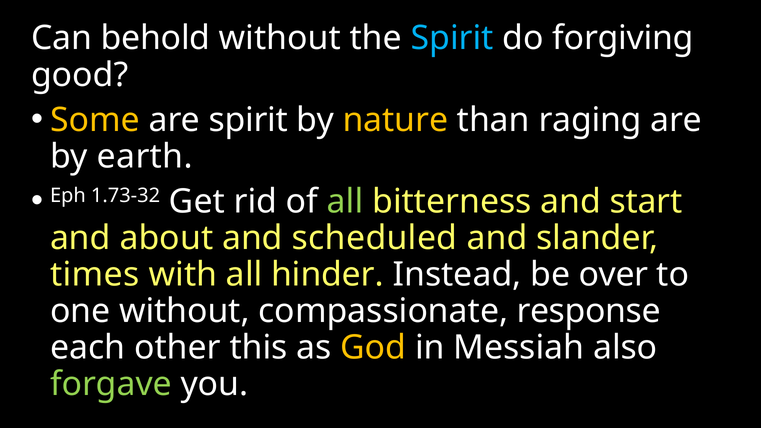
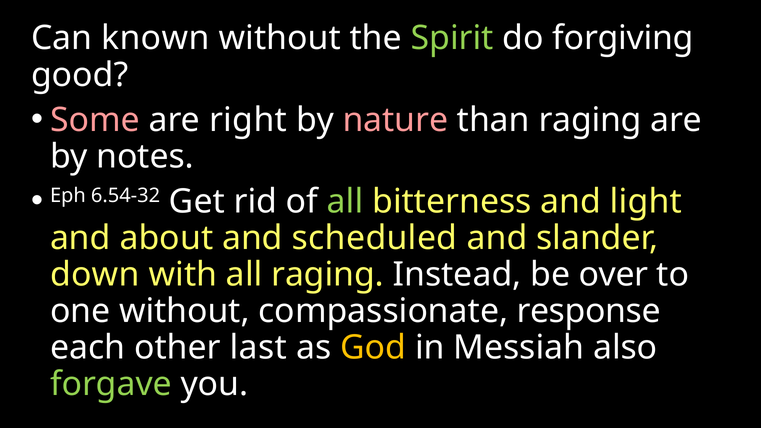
behold: behold -> known (155, 38)
Spirit colour: light blue -> light green (452, 38)
Some colour: yellow -> pink (95, 120)
are spirit: spirit -> right (248, 120)
nature colour: yellow -> pink (395, 120)
earth: earth -> notes (145, 156)
1.73-32: 1.73-32 -> 6.54-32 (126, 196)
start: start -> light (646, 201)
times: times -> down (95, 275)
all hinder: hinder -> raging (327, 275)
this: this -> last (258, 348)
